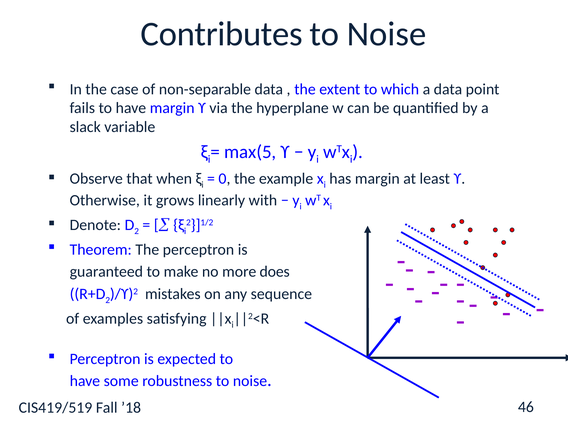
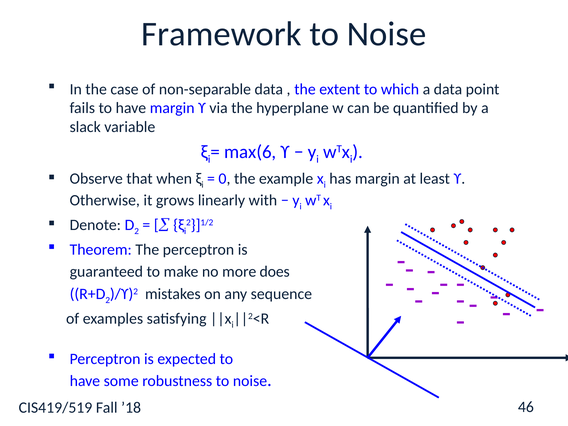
Contributes: Contributes -> Framework (221, 34)
max(5: max(5 -> max(6 (250, 152)
